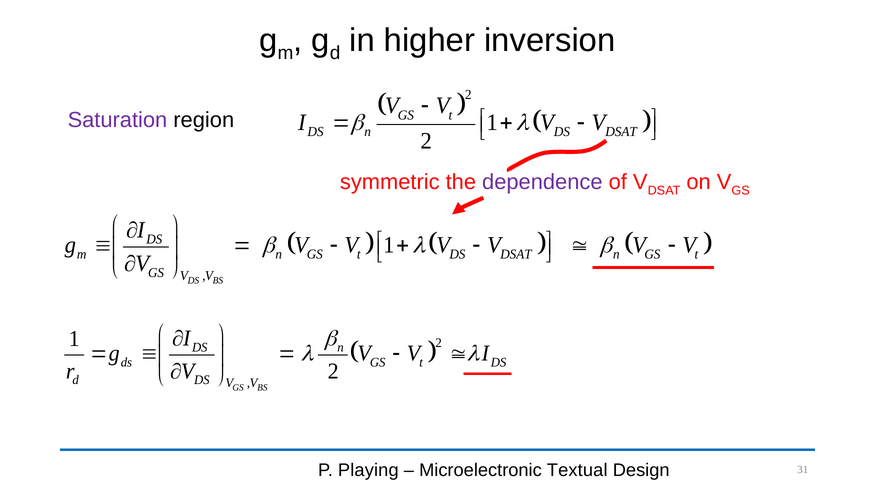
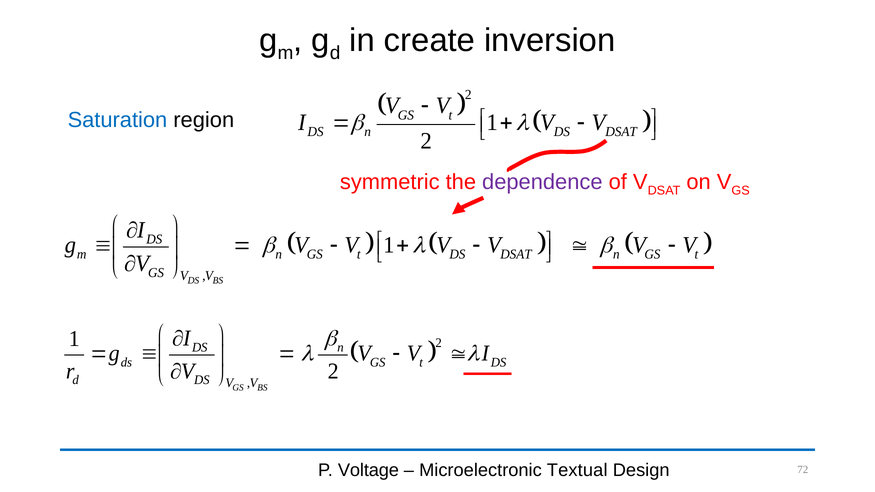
higher: higher -> create (430, 40)
Saturation colour: purple -> blue (117, 120)
Playing: Playing -> Voltage (368, 471)
31: 31 -> 72 (803, 470)
